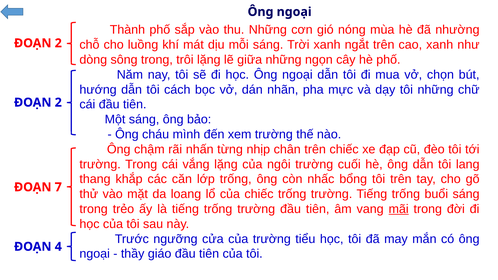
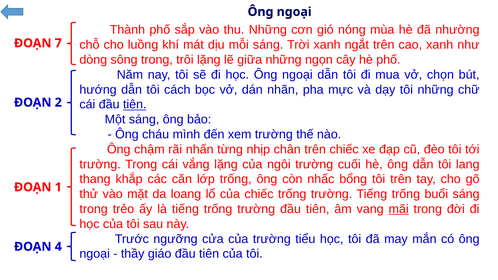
2: 2 -> 7 (58, 43)
tiên underline: none -> present (135, 105)
7: 7 -> 1 (58, 187)
